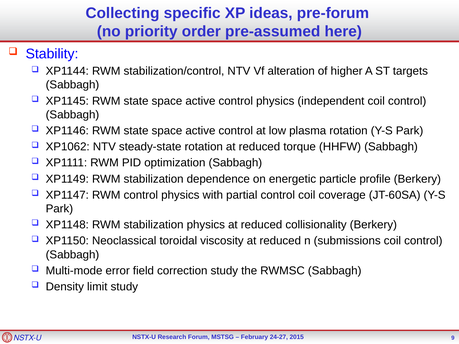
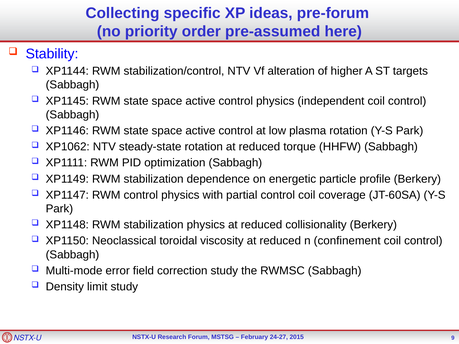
submissions: submissions -> confinement (347, 241)
